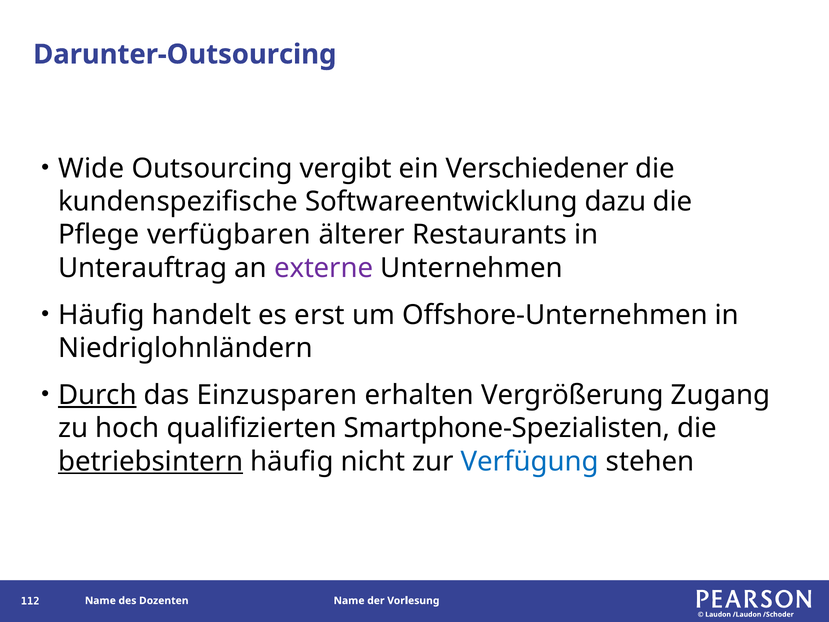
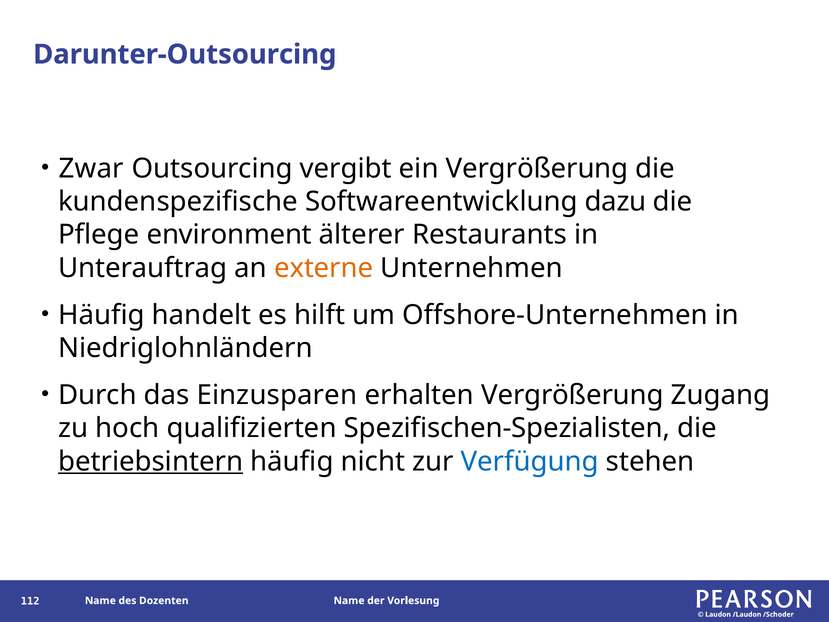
Wide: Wide -> Zwar (91, 168)
ein Verschiedener: Verschiedener -> Vergrößerung (537, 168)
verfügbaren: verfügbaren -> environment (229, 235)
externe colour: purple -> orange (324, 268)
erst: erst -> hilft (320, 315)
Durch underline: present -> none (97, 395)
Smartphone-Spezialisten: Smartphone-Spezialisten -> Spezifischen-Spezialisten (507, 428)
